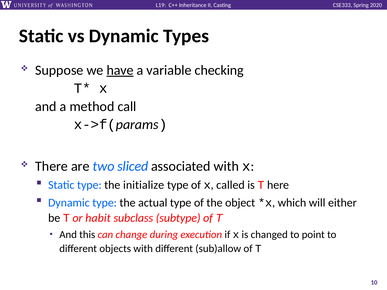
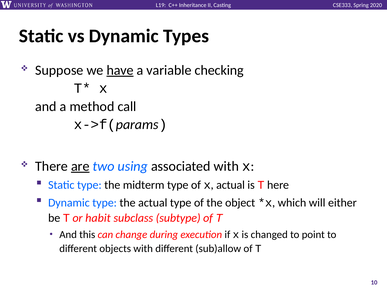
are underline: none -> present (80, 166)
sliced: sliced -> using (133, 166)
initialize: initialize -> midterm (144, 185)
x called: called -> actual (231, 185)
